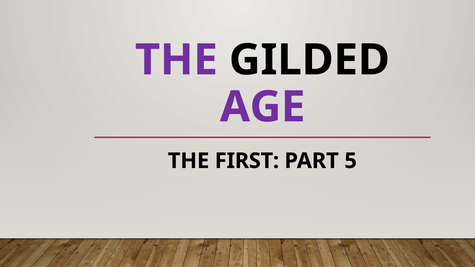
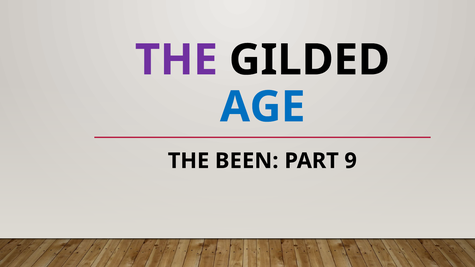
AGE colour: purple -> blue (263, 107)
FIRST: FIRST -> BEEN (247, 161)
5: 5 -> 9 (351, 161)
